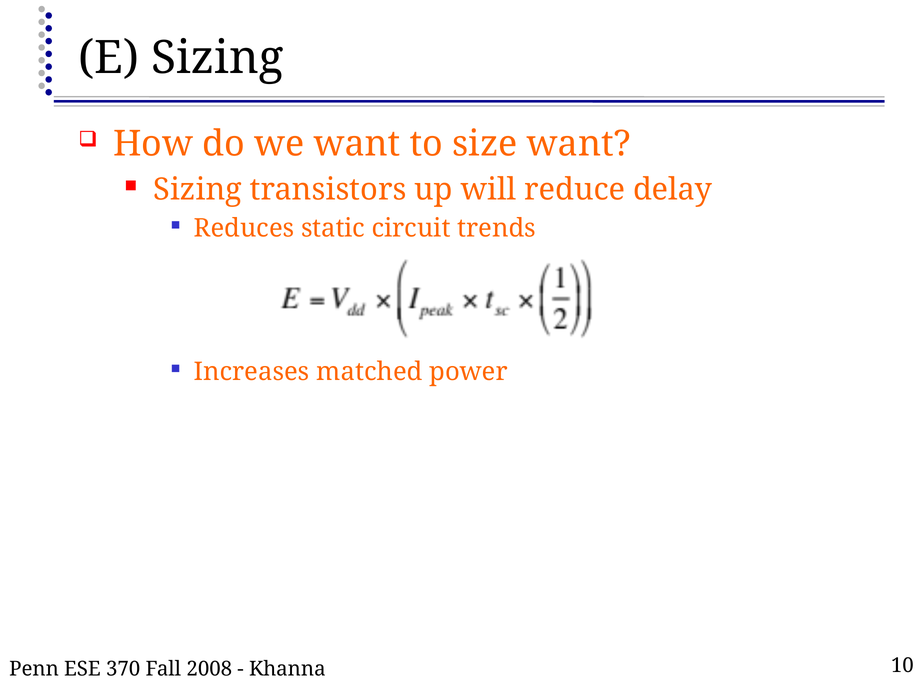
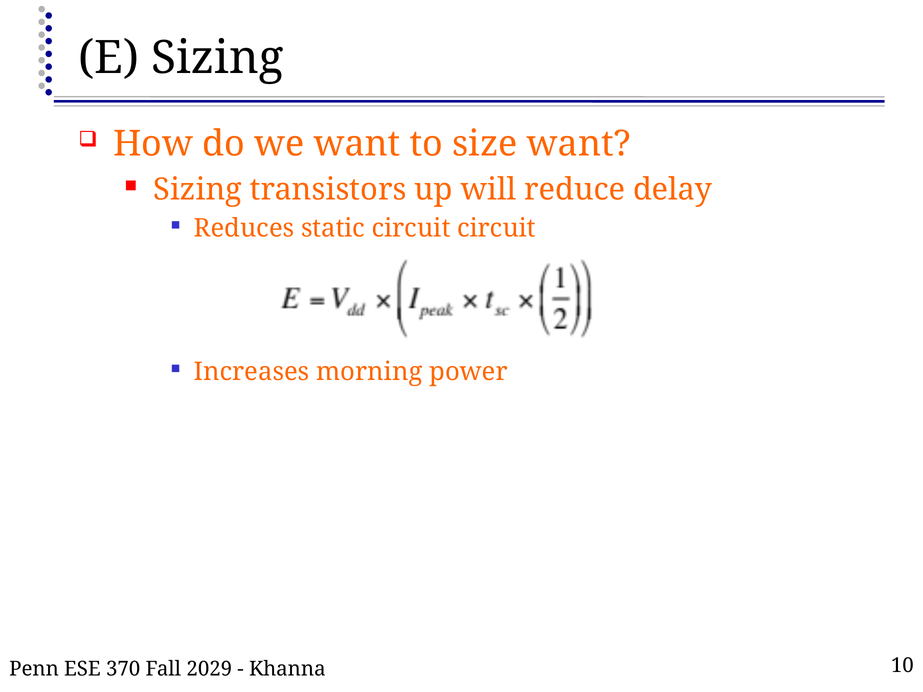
circuit trends: trends -> circuit (497, 228)
matched: matched -> morning (369, 372)
2008: 2008 -> 2029 (209, 669)
